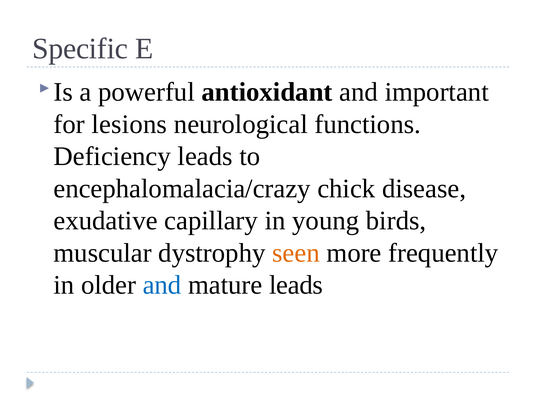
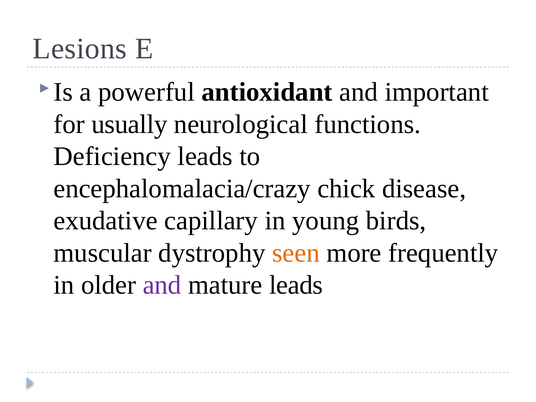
Specific: Specific -> Lesions (80, 49)
lesions: lesions -> usually (129, 124)
and colour: blue -> purple (162, 285)
